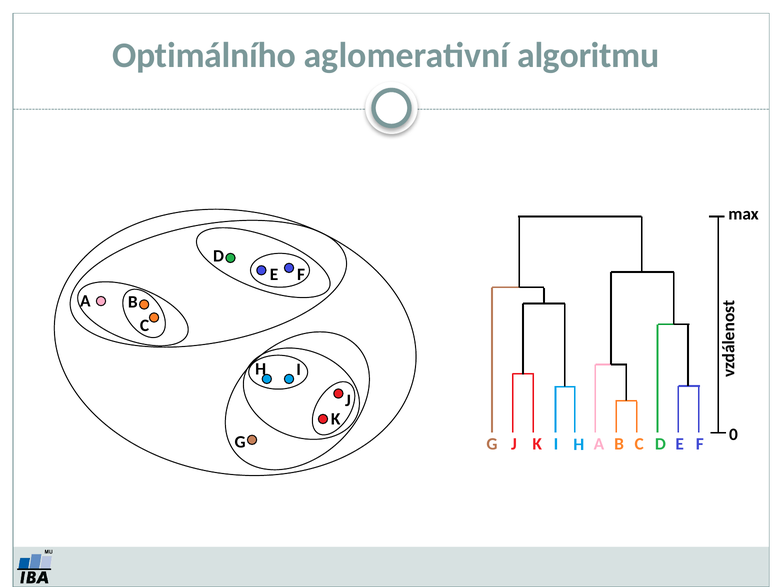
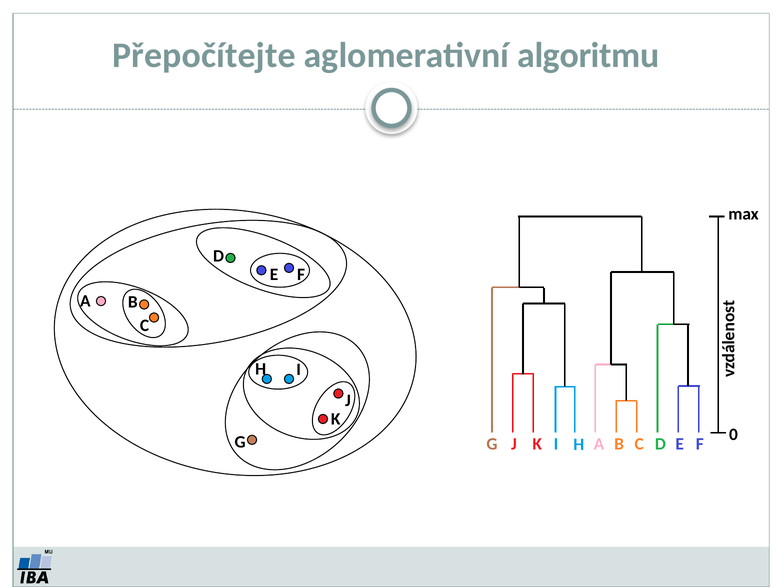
Optimálního: Optimálního -> Přepočítejte (204, 56)
